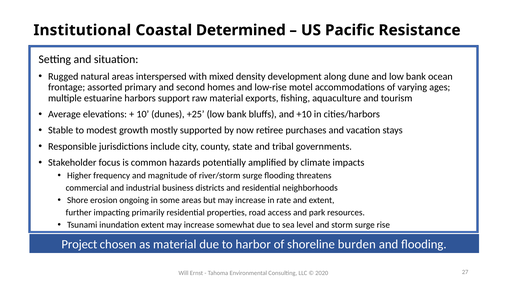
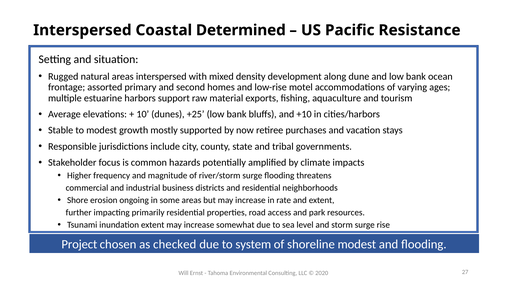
Institutional: Institutional -> Interspersed (82, 30)
as material: material -> checked (175, 245)
harbor: harbor -> system (253, 245)
shoreline burden: burden -> modest (357, 245)
